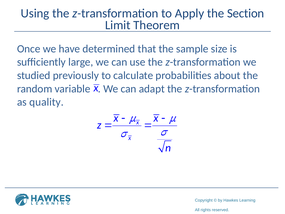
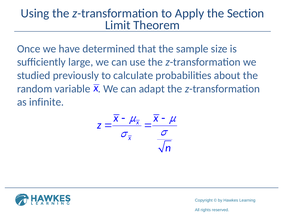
quality: quality -> infinite (47, 102)
